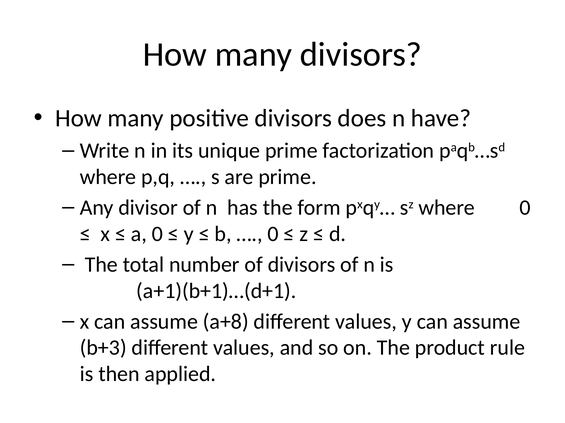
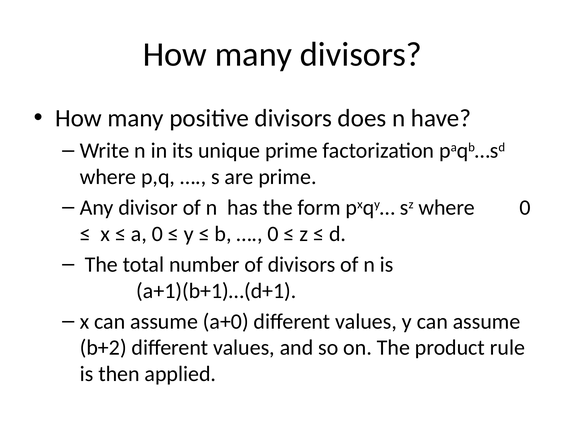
a+8: a+8 -> a+0 (226, 322)
b+3: b+3 -> b+2 (103, 348)
